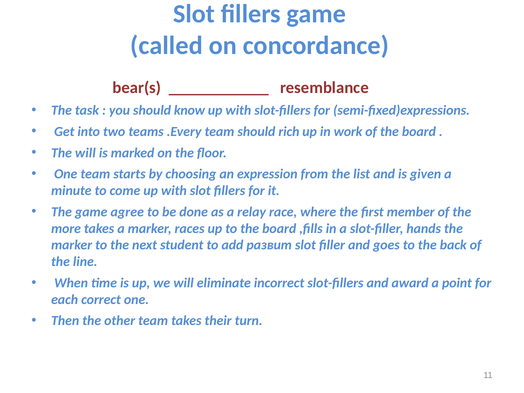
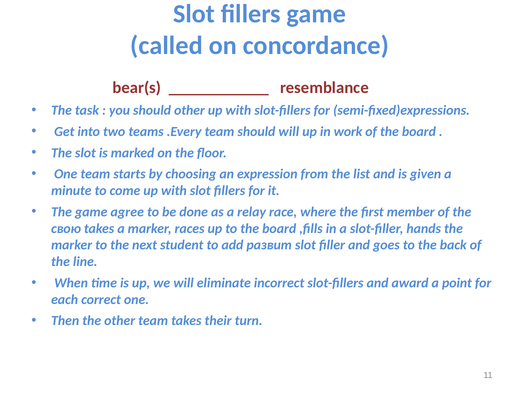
should know: know -> other (189, 110)
should rich: rich -> will (289, 132)
The will: will -> slot (85, 153)
more: more -> свою (66, 228)
